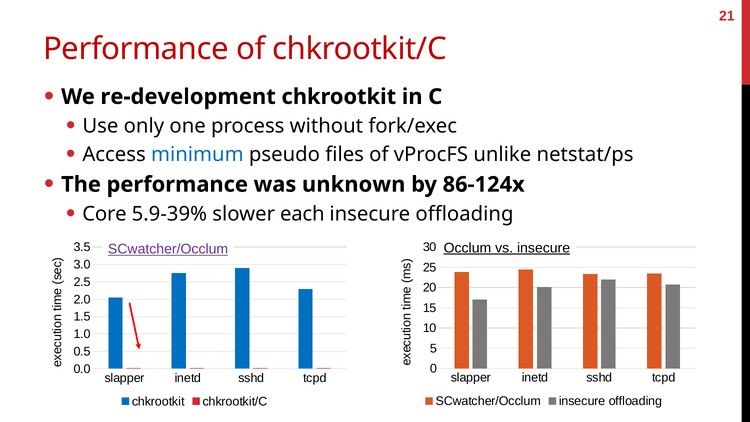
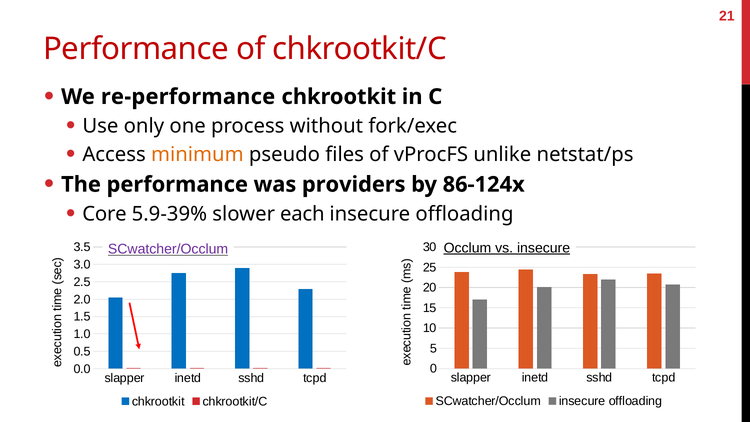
re-development: re-development -> re-performance (188, 97)
minimum colour: blue -> orange (197, 154)
unknown: unknown -> providers (354, 184)
